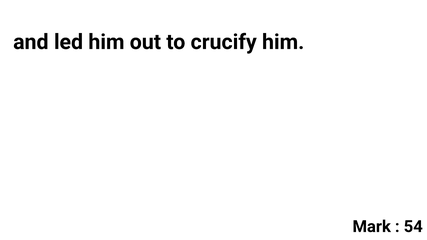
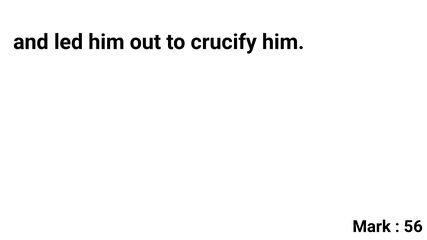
54: 54 -> 56 (413, 227)
